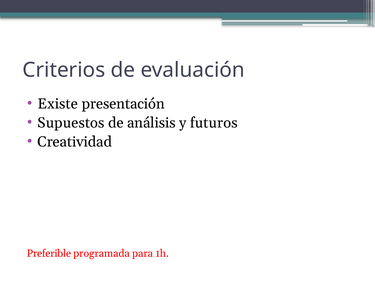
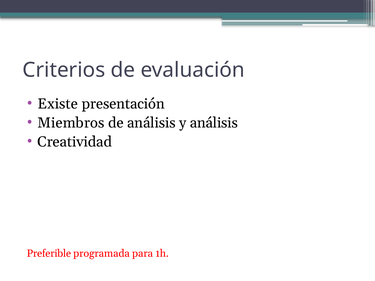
Supuestos: Supuestos -> Miembros (71, 123)
y futuros: futuros -> análisis (214, 123)
